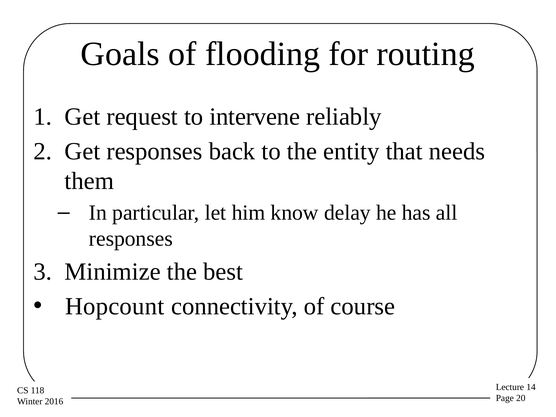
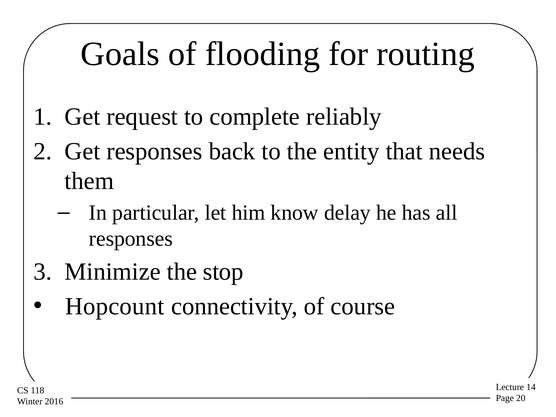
intervene: intervene -> complete (255, 117)
best: best -> stop (223, 272)
